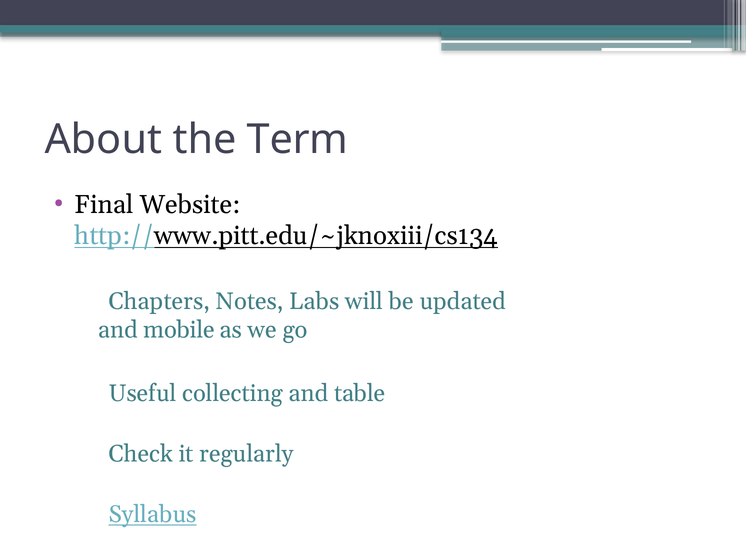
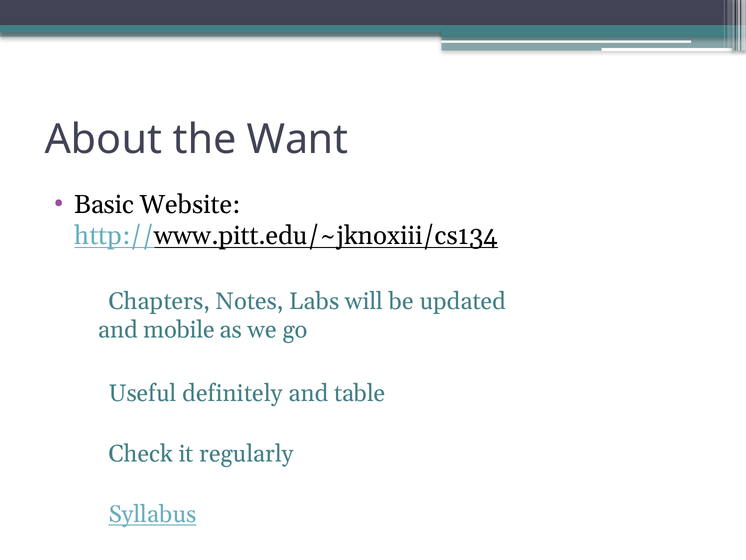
Term: Term -> Want (297, 140)
Final: Final -> Basic (104, 205)
collecting: collecting -> definitely (233, 393)
